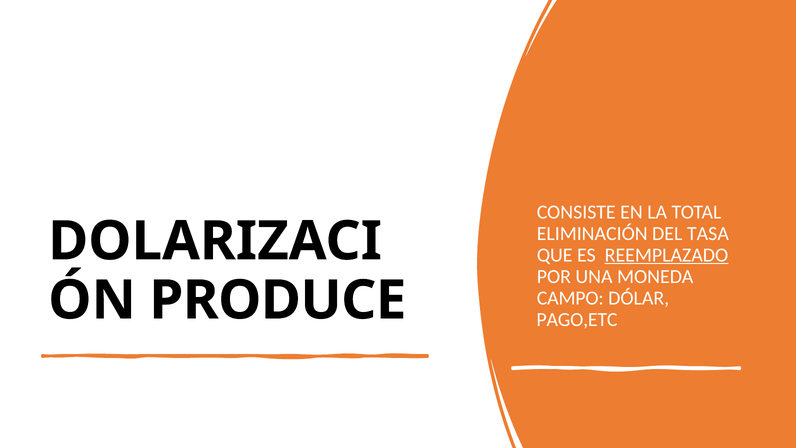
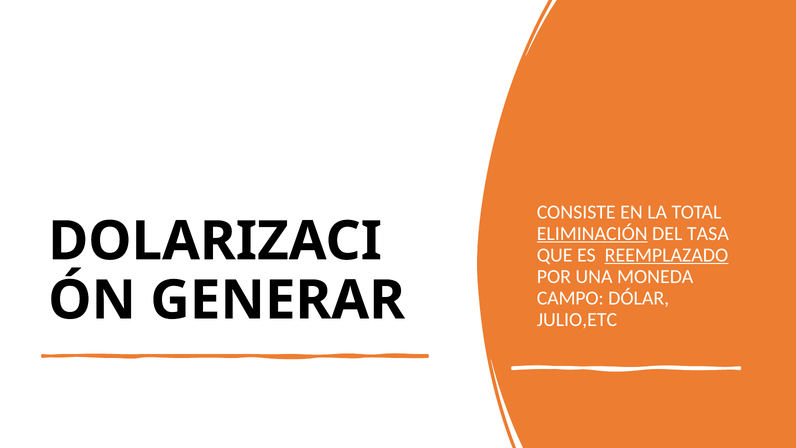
ELIMINACIÓN underline: none -> present (592, 233)
PRODUCE: PRODUCE -> GENERAR (278, 300)
PAGO,ETC: PAGO,ETC -> JULIO,ETC (577, 319)
